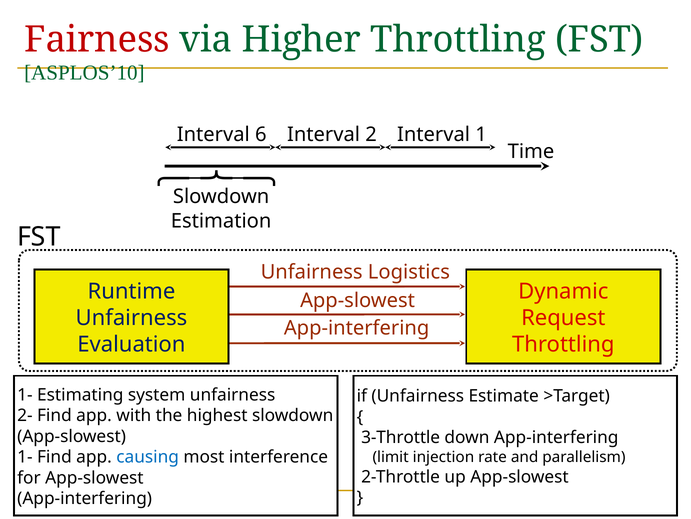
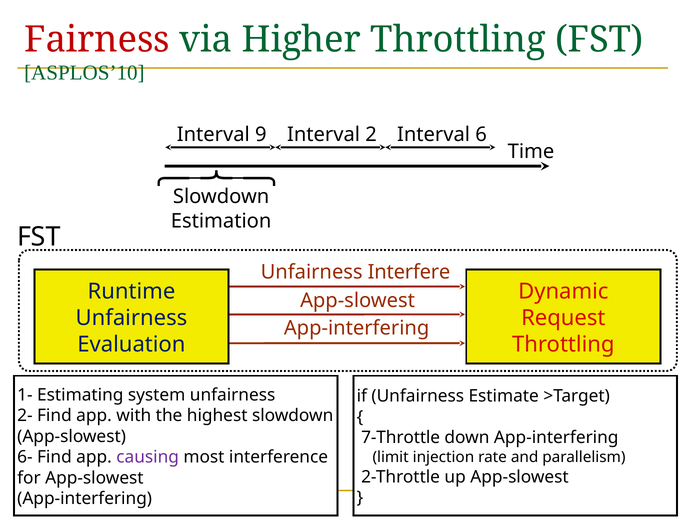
6: 6 -> 9 (261, 135)
1: 1 -> 6 (481, 135)
Logistics: Logistics -> Interfere (409, 272)
3-Throttle: 3-Throttle -> 7-Throttle (401, 437)
1-: 1- -> 6- (25, 457)
causing colour: blue -> purple (148, 457)
